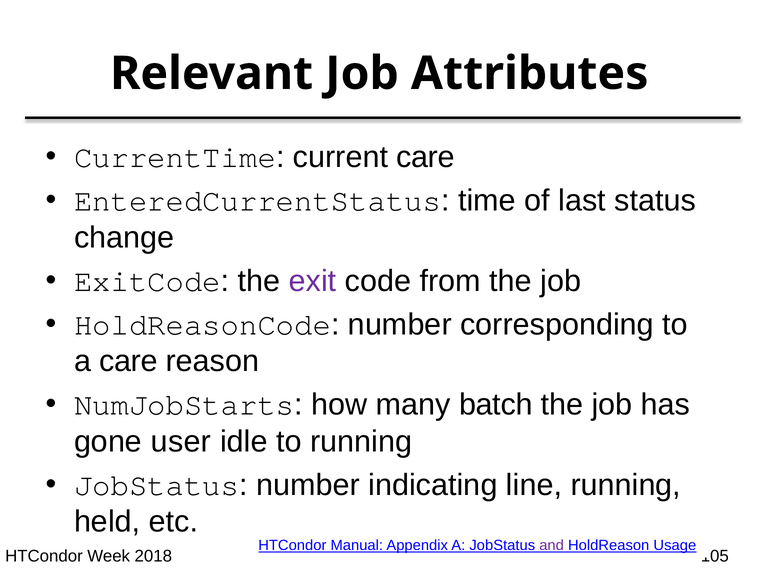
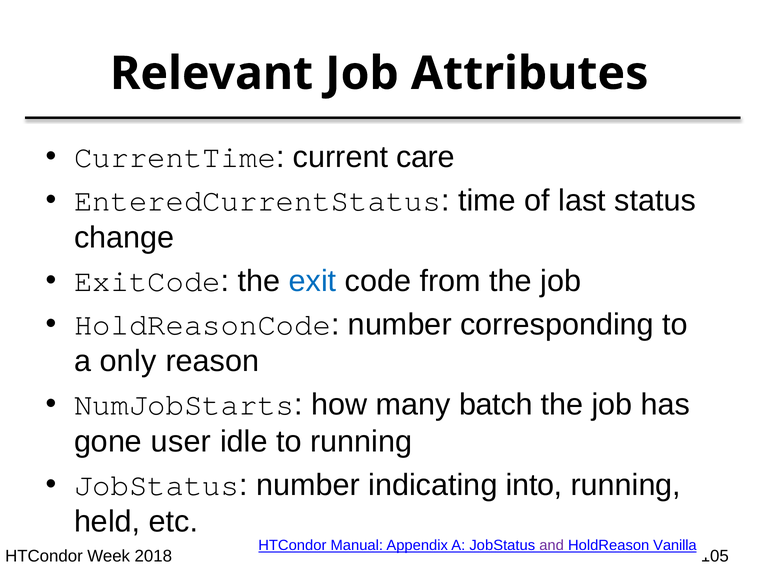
exit colour: purple -> blue (313, 281)
a care: care -> only (128, 361)
line: line -> into (534, 484)
Usage: Usage -> Vanilla (675, 545)
